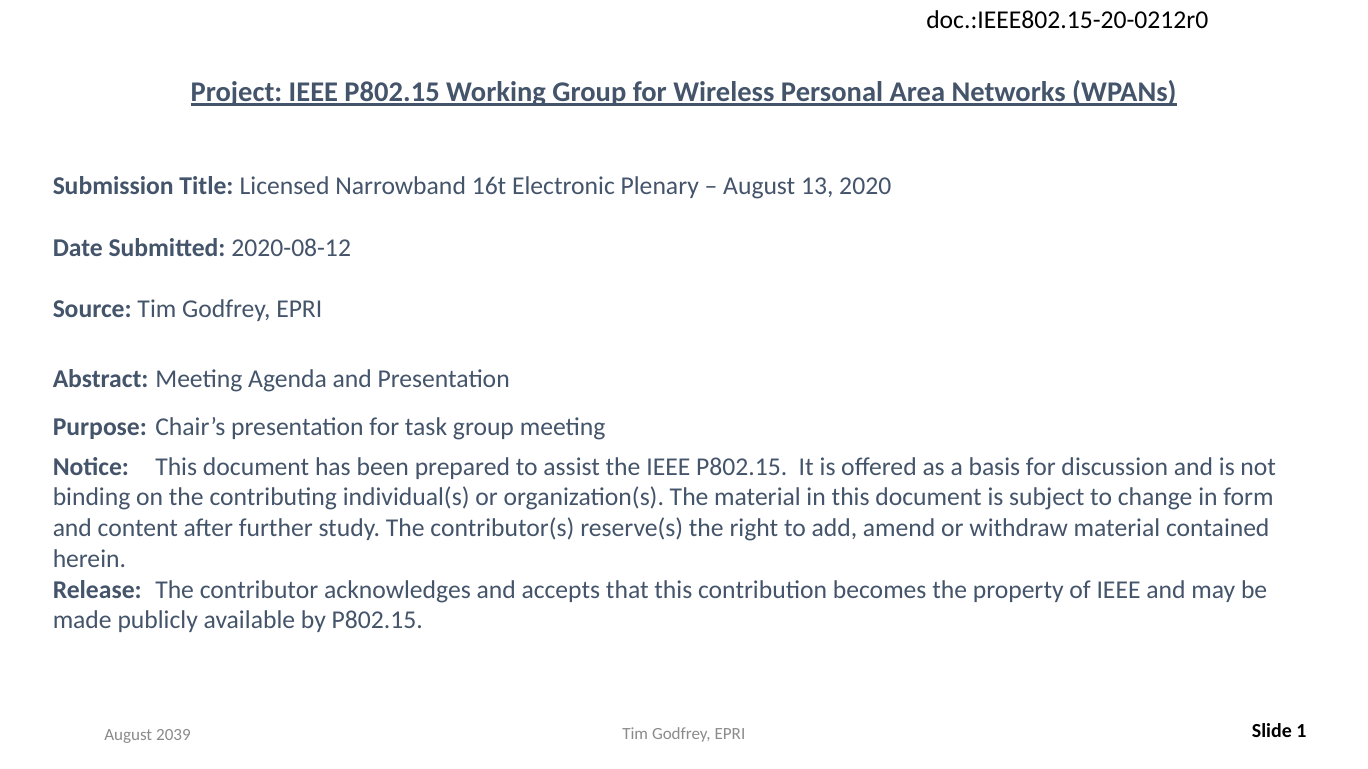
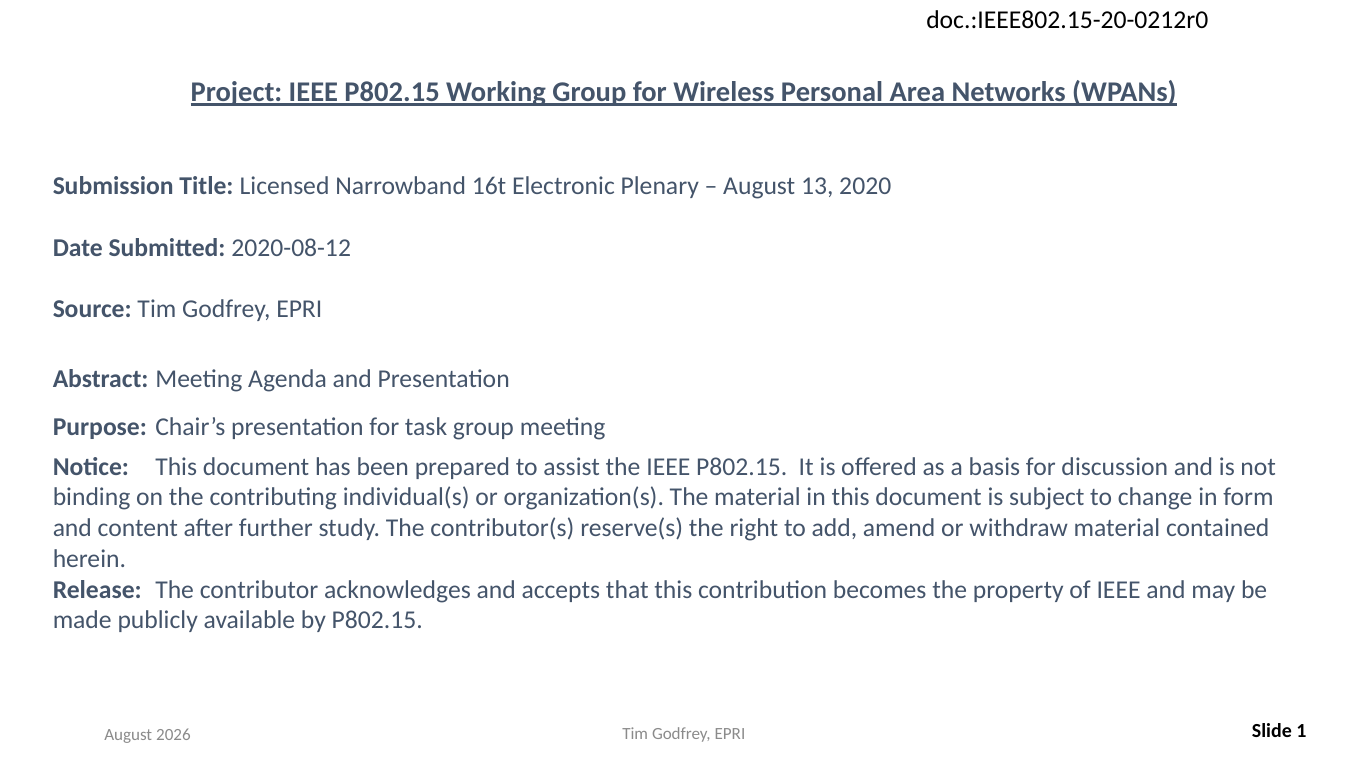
2039: 2039 -> 2026 (173, 735)
